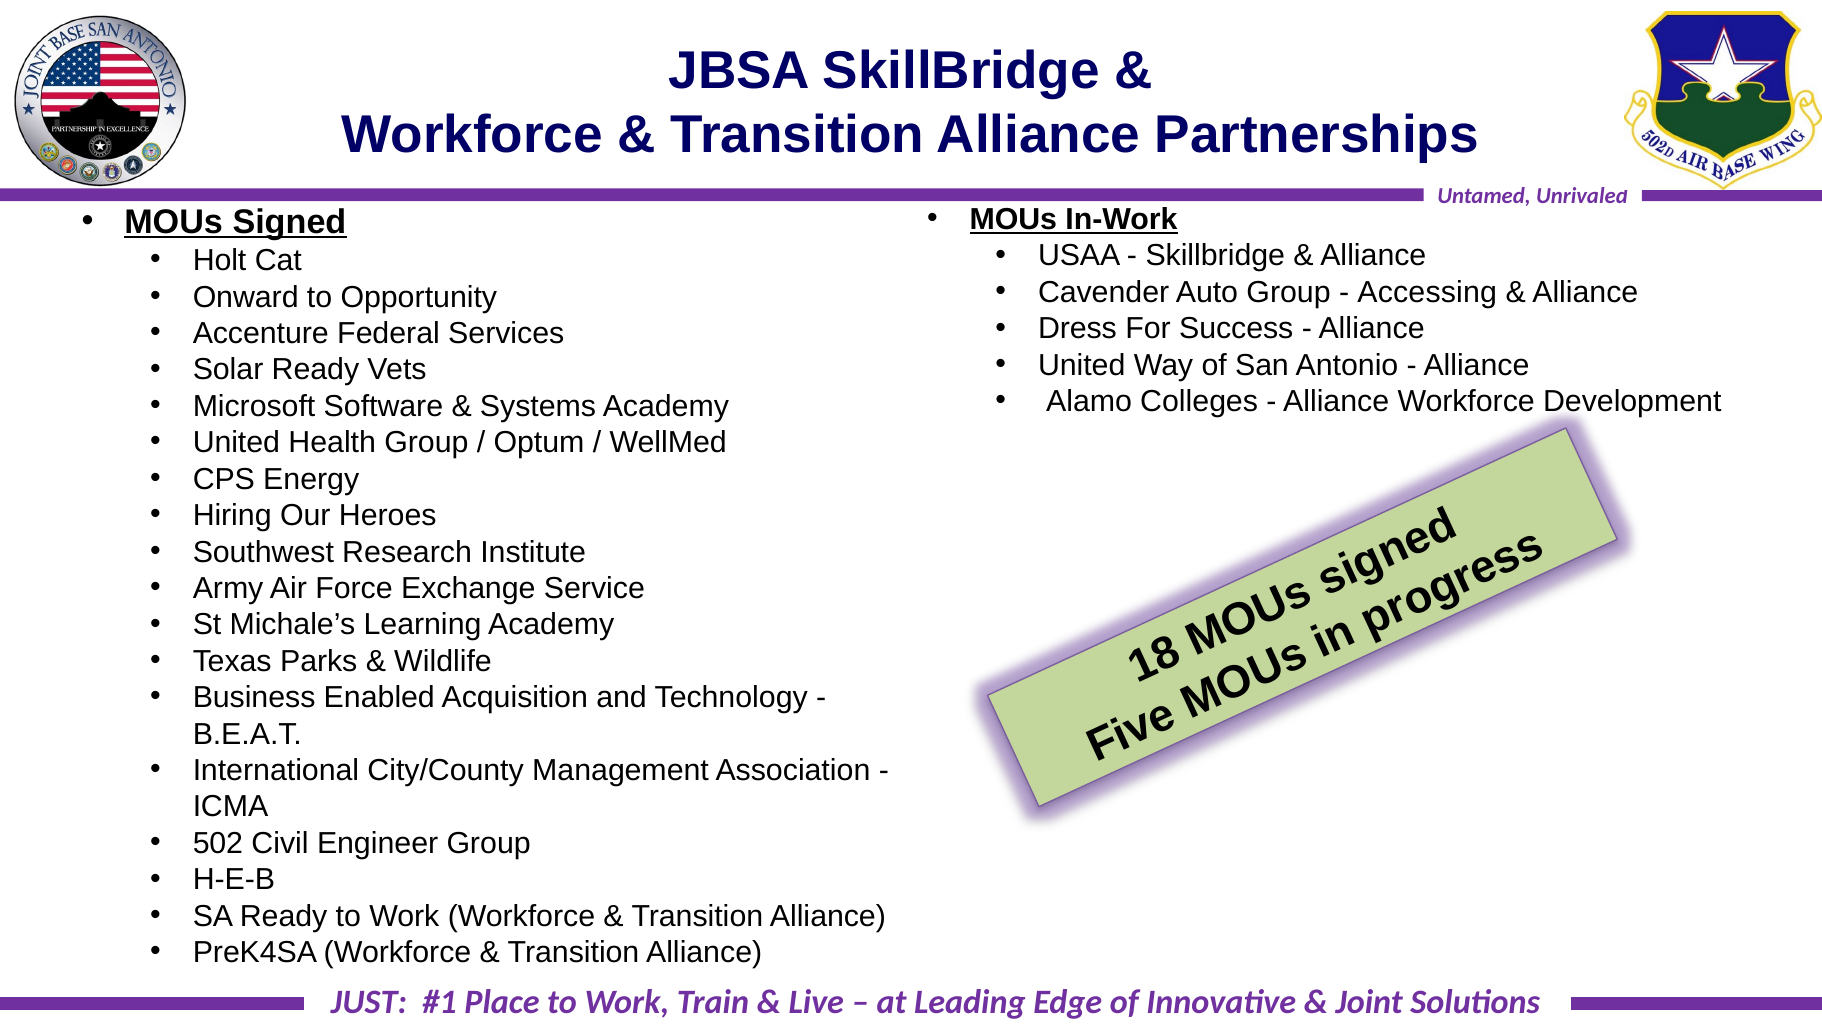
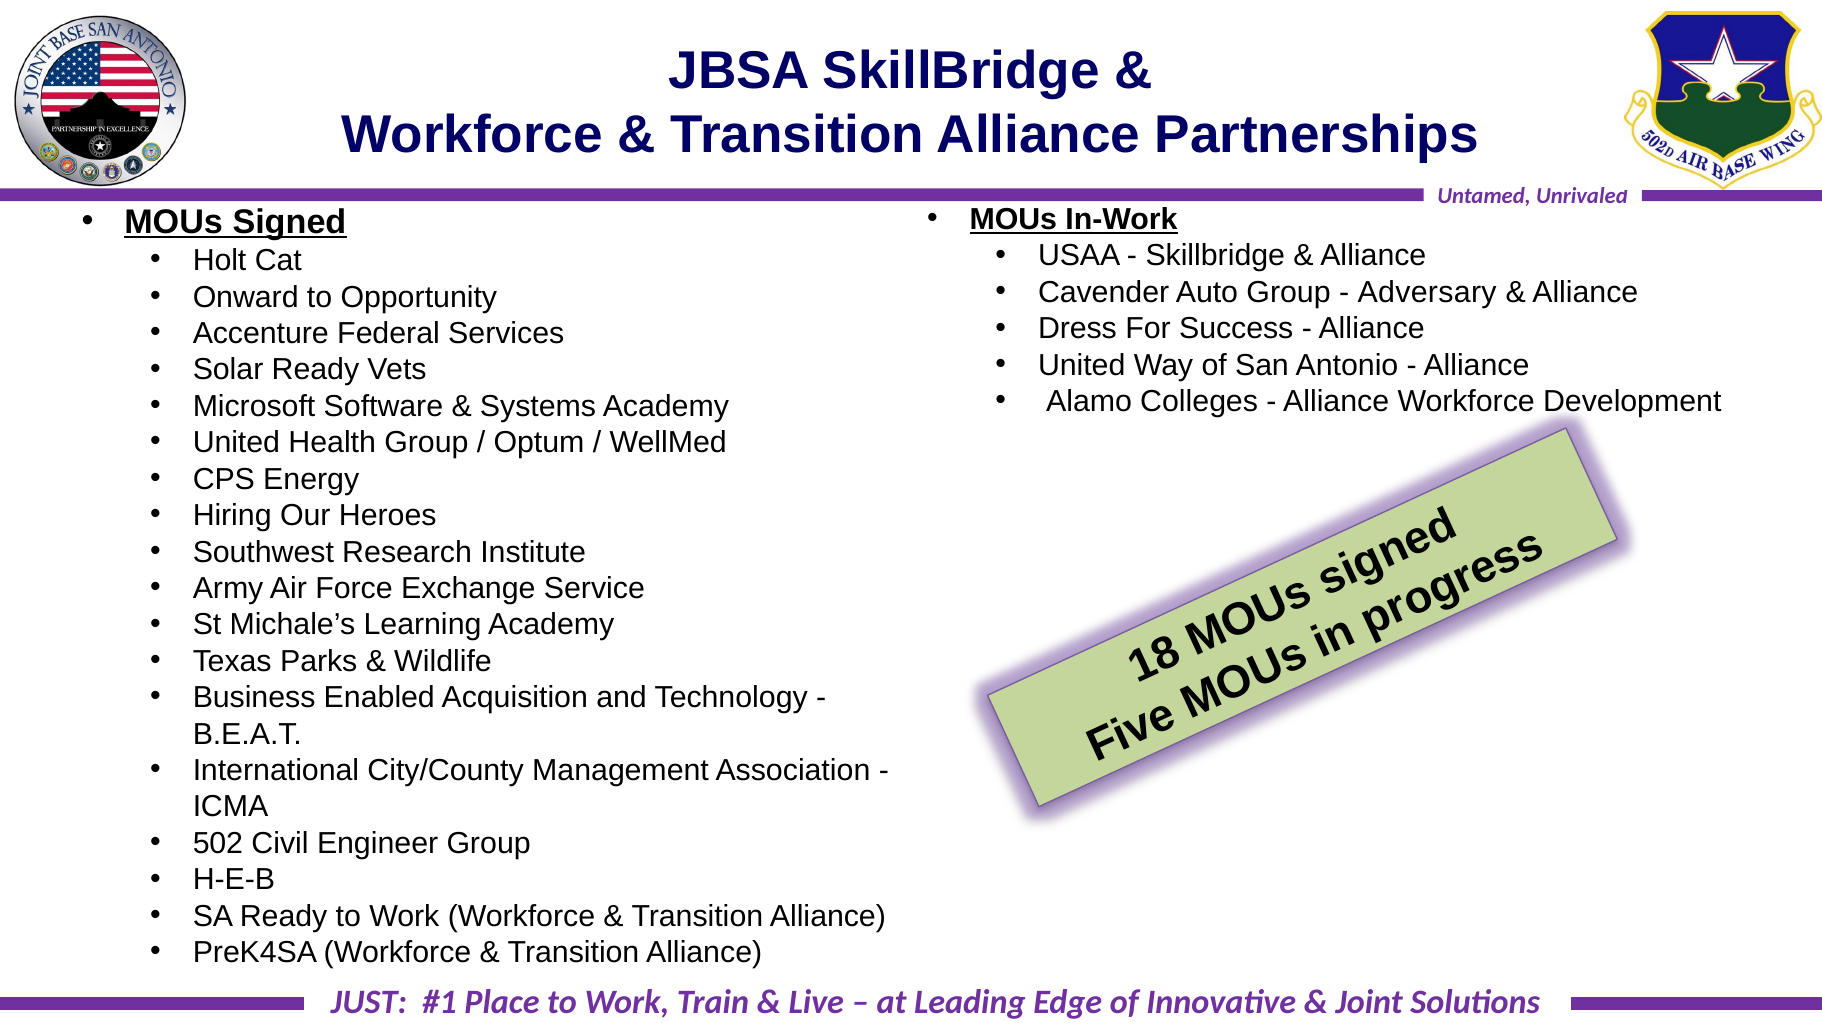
Accessing: Accessing -> Adversary (1427, 292)
